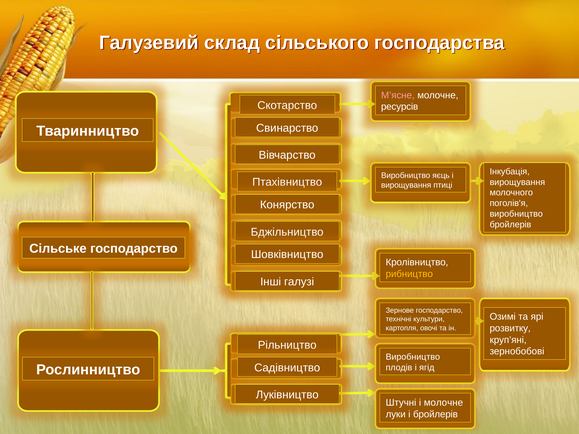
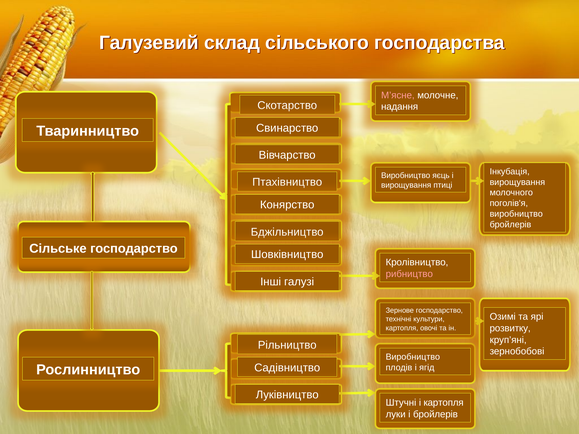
ресурсів: ресурсів -> надання (400, 107)
рибництво colour: yellow -> pink (409, 274)
і молочне: молочне -> картопля (444, 403)
